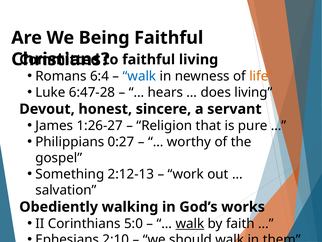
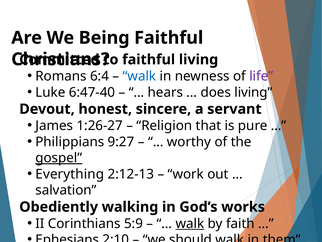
life colour: orange -> purple (261, 76)
6:47-28: 6:47-28 -> 6:47-40 (92, 92)
0:27: 0:27 -> 9:27 (121, 142)
gospel underline: none -> present (59, 158)
Something: Something -> Everything (70, 174)
Corinthians 5:0: 5:0 -> 5:9 (134, 223)
